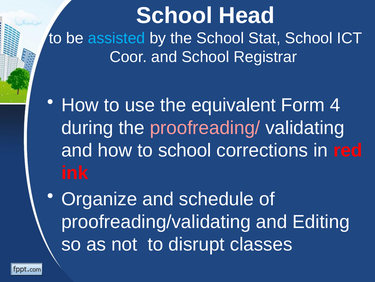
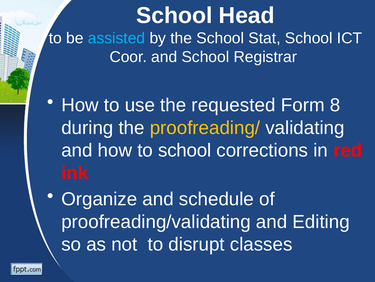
equivalent: equivalent -> requested (234, 105)
4: 4 -> 8 (335, 105)
proofreading/ colour: pink -> yellow (205, 127)
